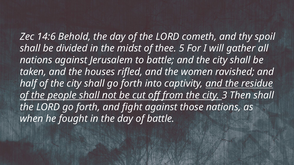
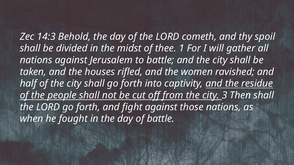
14:6: 14:6 -> 14:3 (46, 37)
5: 5 -> 1 (182, 48)
